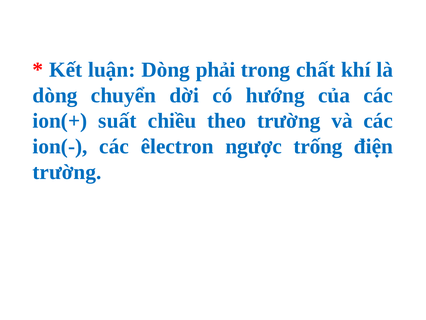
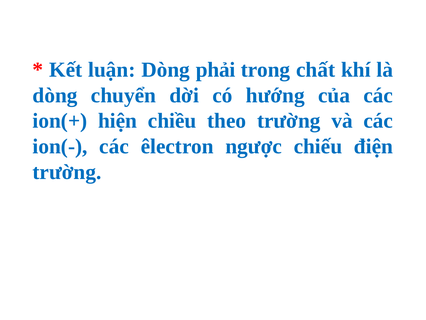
suất: suất -> hiện (118, 121)
trống: trống -> chiếu (318, 146)
